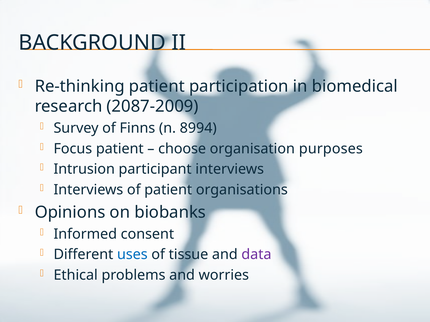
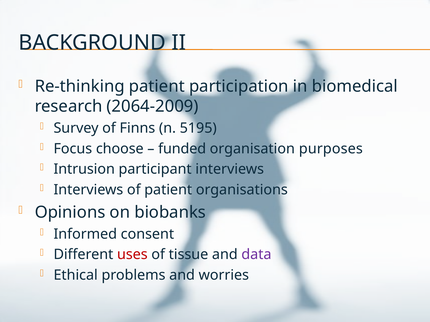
2087-2009: 2087-2009 -> 2064-2009 (153, 106)
8994: 8994 -> 5195 (198, 128)
Focus patient: patient -> choose (120, 149)
choose: choose -> funded (182, 149)
uses colour: blue -> red (132, 255)
